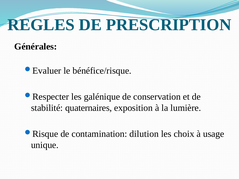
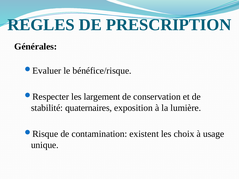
galénique: galénique -> largement (102, 97)
dilution: dilution -> existent (144, 134)
